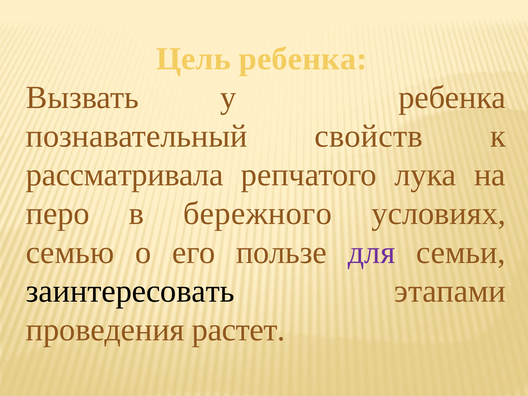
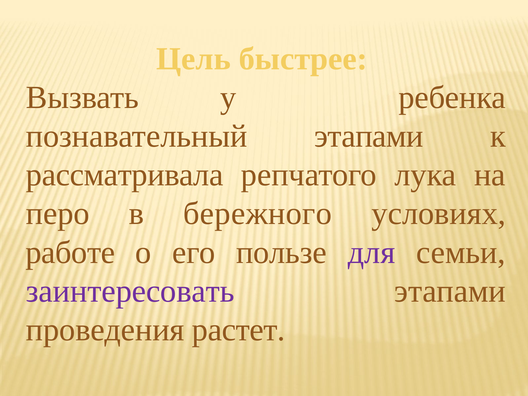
Цель ребенка: ребенка -> быстрее (303, 59)
познавательный свойств: свойств -> этапами (369, 136)
семью: семью -> работе (70, 252)
заинтересовать colour: black -> purple (130, 291)
